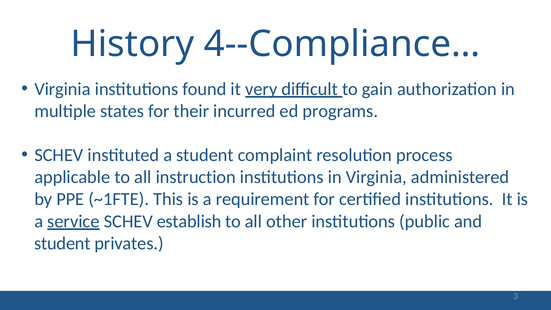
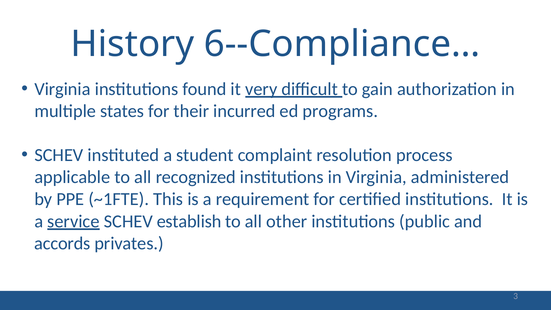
4--Compliance…: 4--Compliance… -> 6--Compliance… (342, 44)
instruction: instruction -> recognized (196, 177)
student: student -> accords (62, 243)
